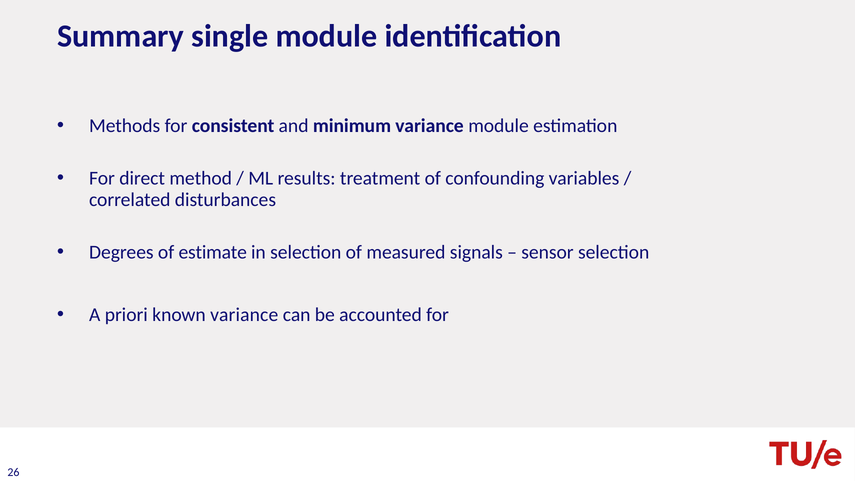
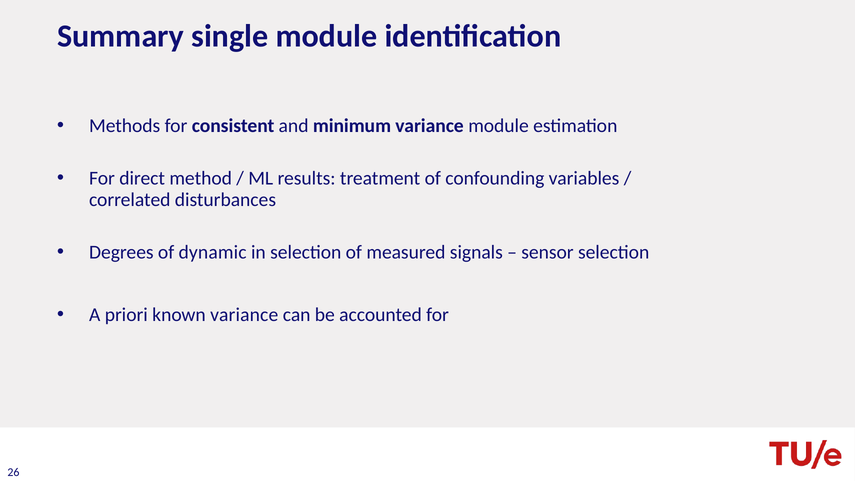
estimate: estimate -> dynamic (213, 252)
